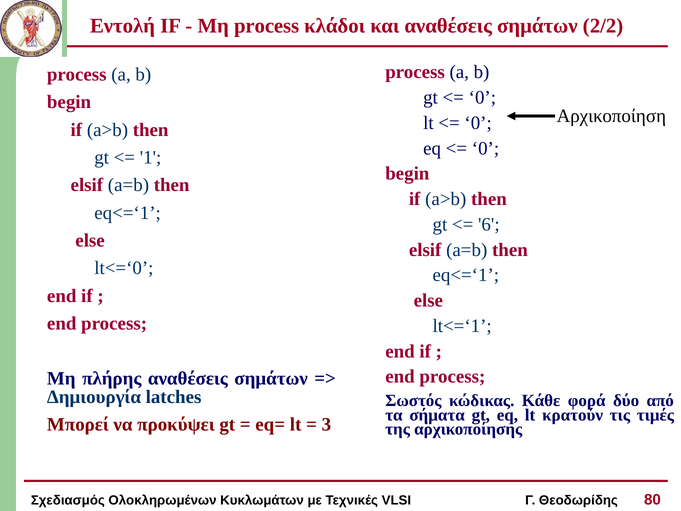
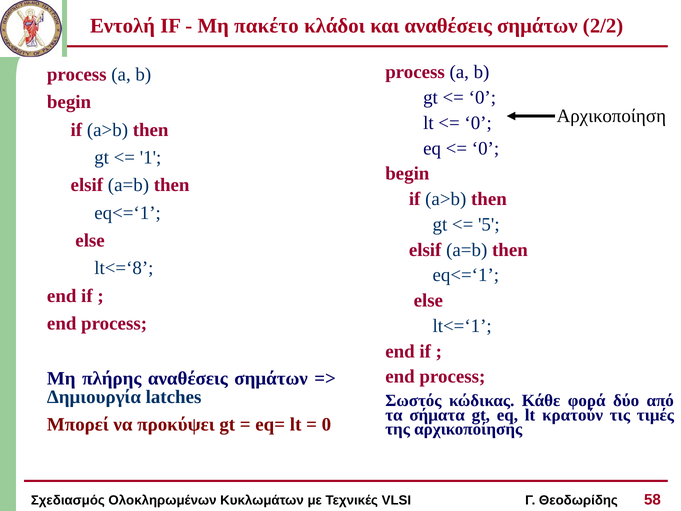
Μη process: process -> πακέτο (266, 26)
6: 6 -> 5 (489, 224)
lt<=‘0: lt<=‘0 -> lt<=‘8 (124, 268)
3: 3 -> 0 (326, 424)
80: 80 -> 58 (652, 499)
